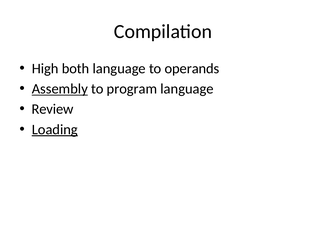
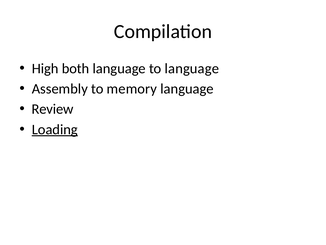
to operands: operands -> language (192, 68)
Assembly underline: present -> none (60, 89)
program: program -> memory (132, 89)
